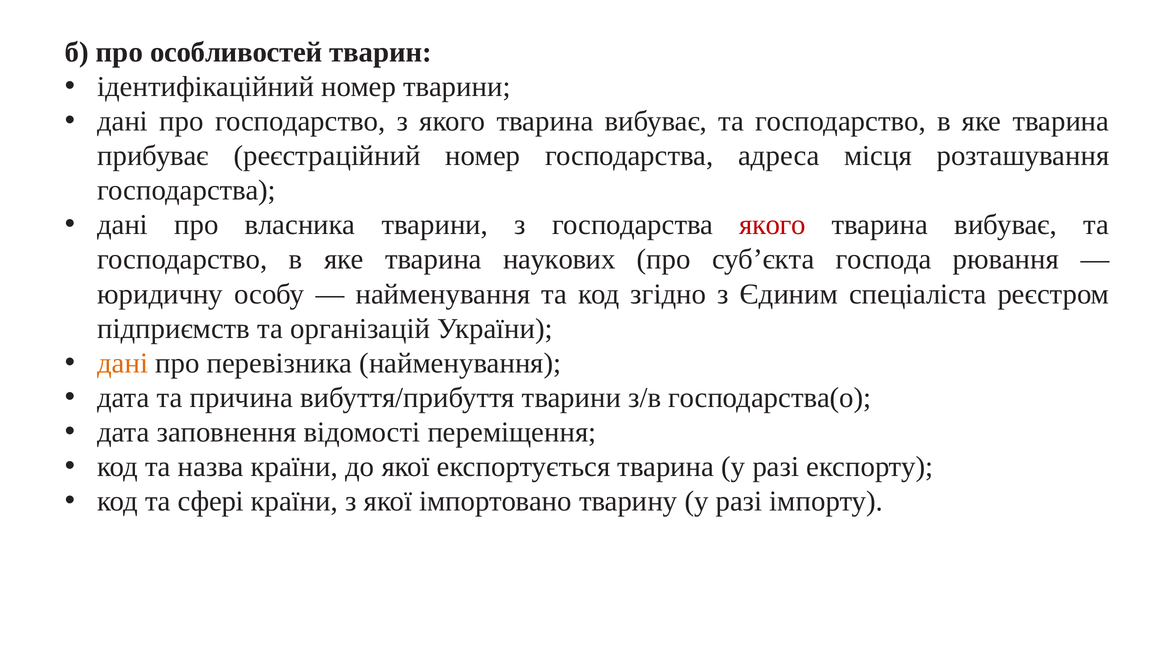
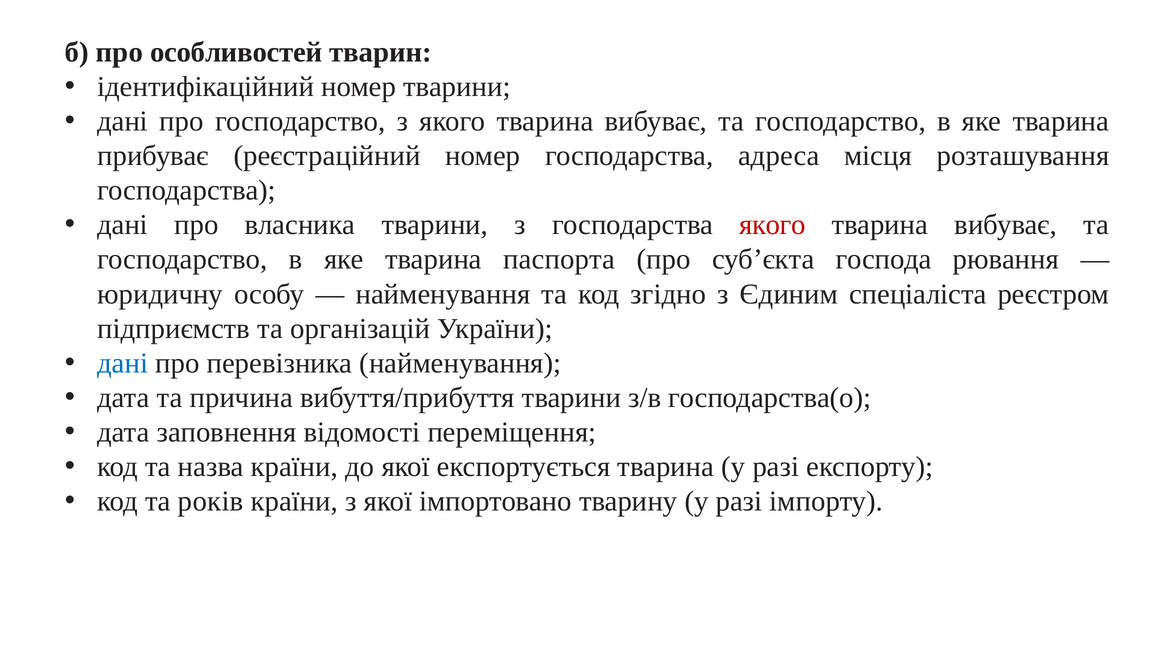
наукових: наукових -> паспорта (559, 260)
дані colour: orange -> blue (123, 363)
сфері: сфері -> років (211, 502)
